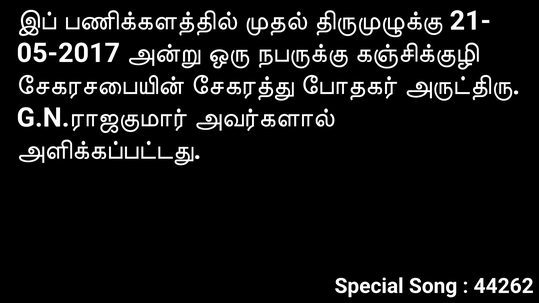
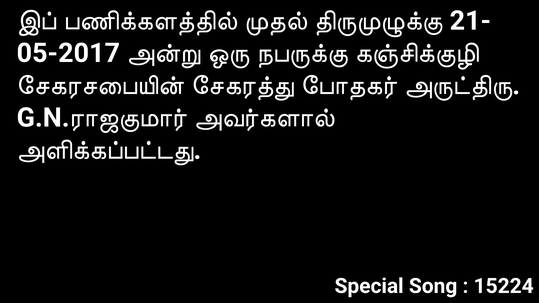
44262: 44262 -> 15224 (504, 286)
